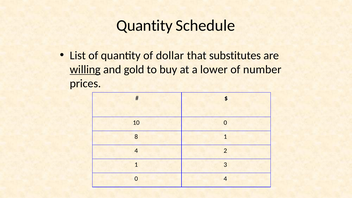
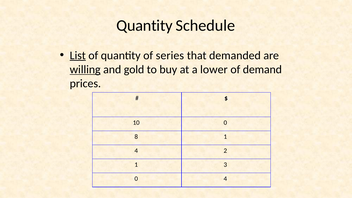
List underline: none -> present (78, 55)
dollar: dollar -> series (170, 55)
substitutes: substitutes -> demanded (235, 55)
number: number -> demand (262, 69)
